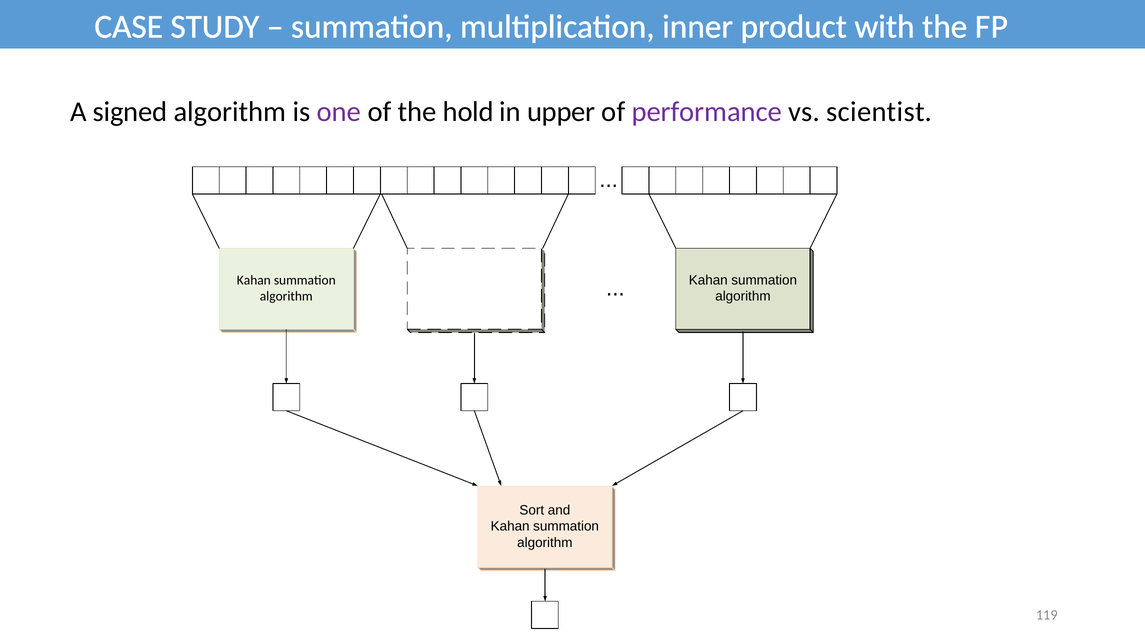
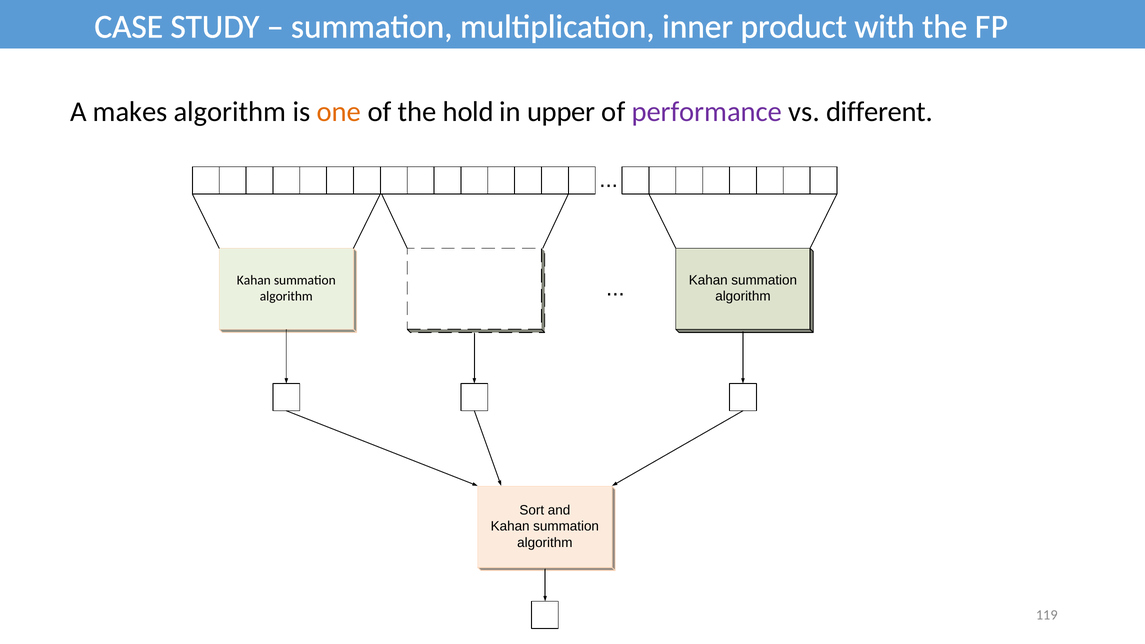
signed: signed -> makes (130, 112)
one colour: purple -> orange (339, 112)
scientist: scientist -> different (880, 112)
